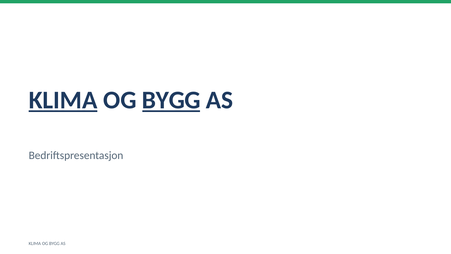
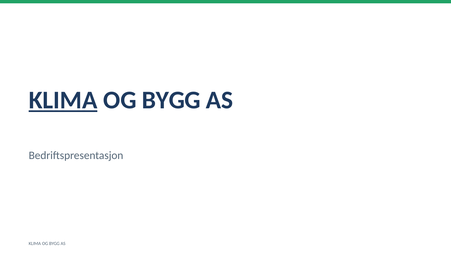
BYGG underline: present -> none (171, 100)
